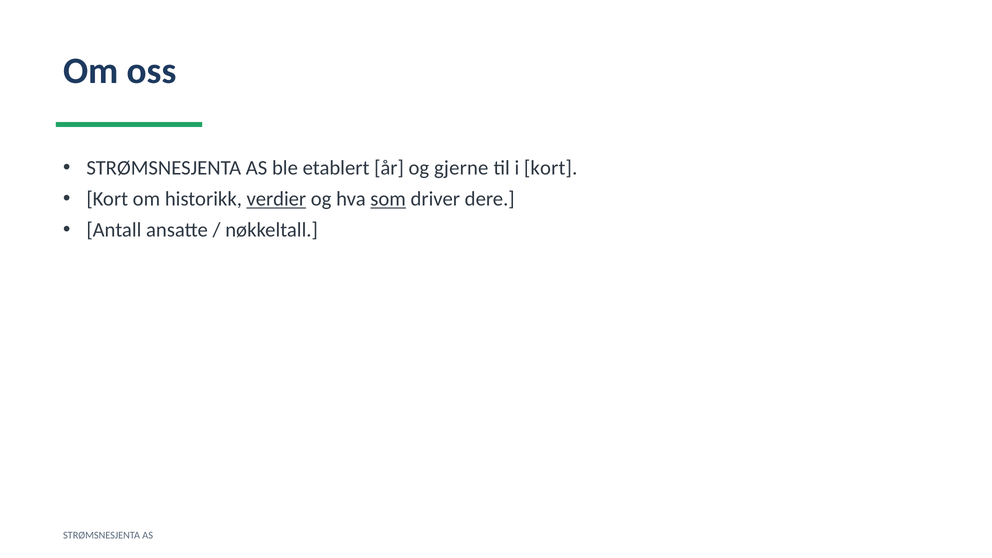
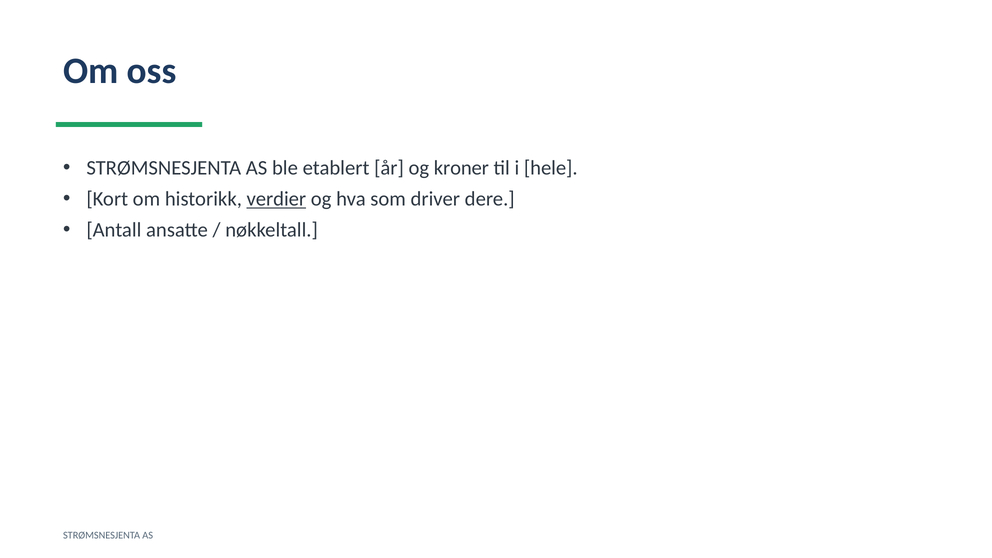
gjerne: gjerne -> kroner (461, 168)
i kort: kort -> hele (551, 168)
som underline: present -> none (388, 199)
